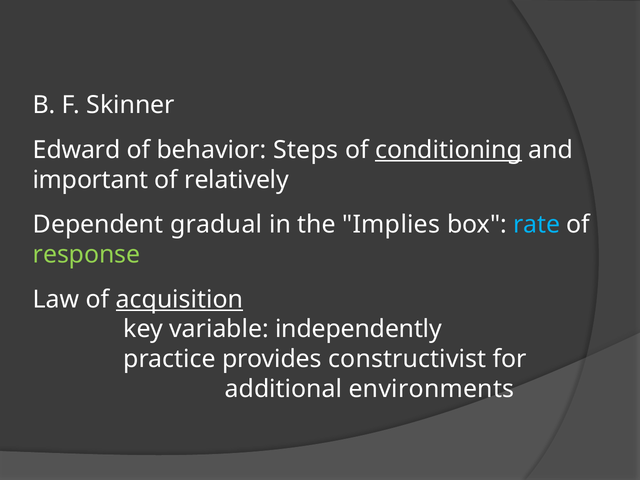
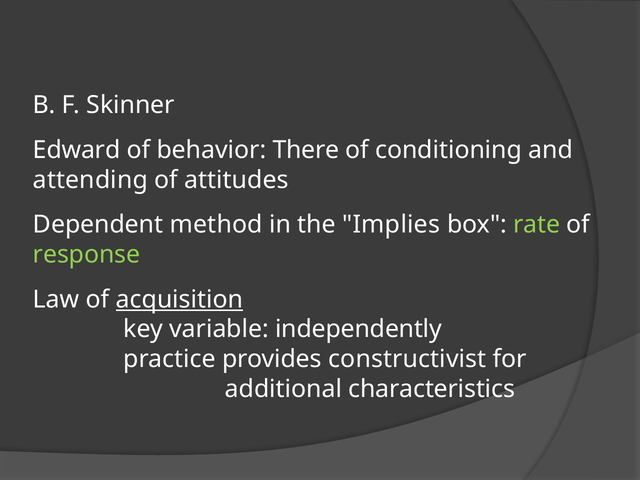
Steps: Steps -> There (306, 150)
conditioning underline: present -> none (449, 150)
important: important -> attending (90, 180)
relatively: relatively -> attitudes (237, 180)
gradual: gradual -> method (216, 225)
rate colour: light blue -> light green (537, 225)
environments: environments -> characteristics (432, 389)
